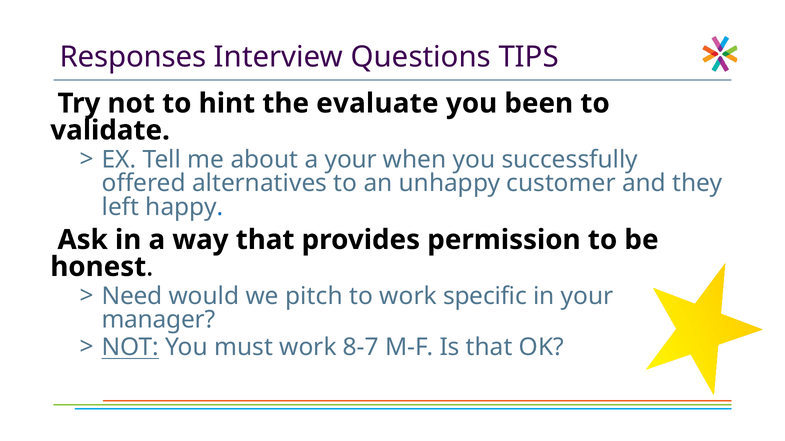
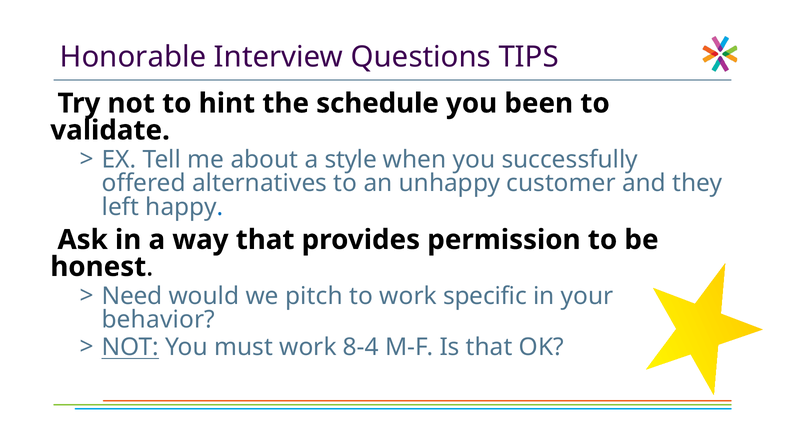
Responses: Responses -> Honorable (133, 57)
evaluate: evaluate -> schedule (378, 103)
a your: your -> style (351, 160)
manager: manager -> behavior (158, 320)
8-7: 8-7 -> 8-4 (361, 348)
